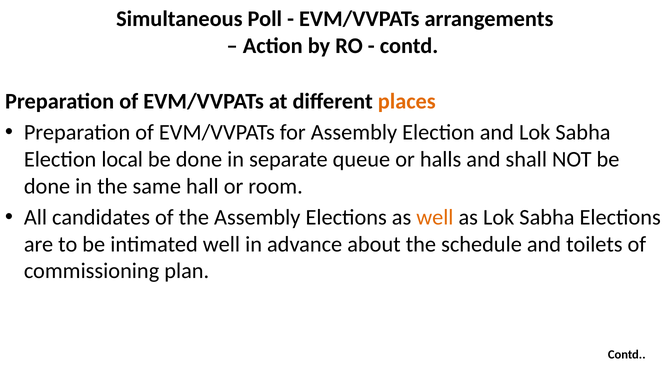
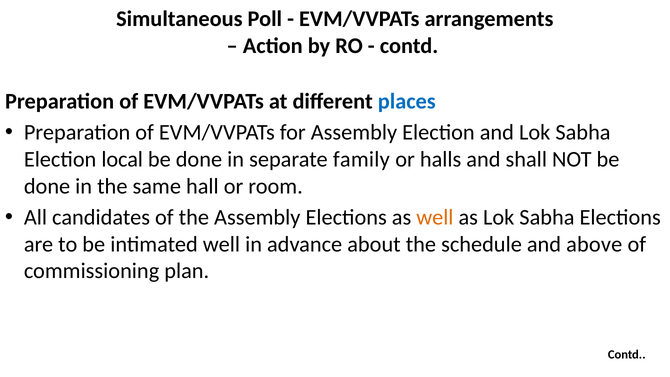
places colour: orange -> blue (407, 101)
queue: queue -> family (361, 159)
toilets: toilets -> above (594, 244)
